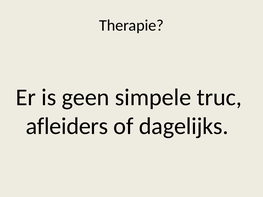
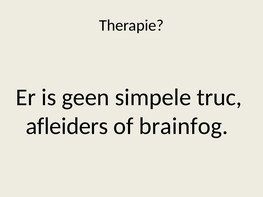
dagelijks: dagelijks -> brainfog (184, 126)
